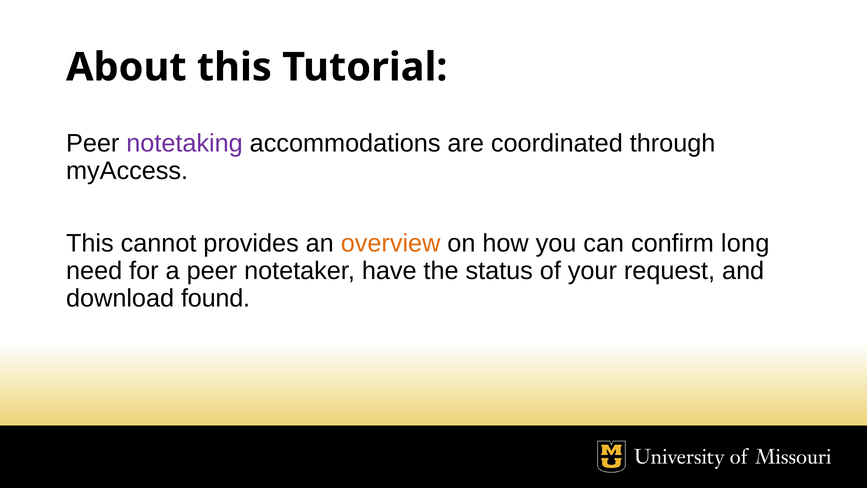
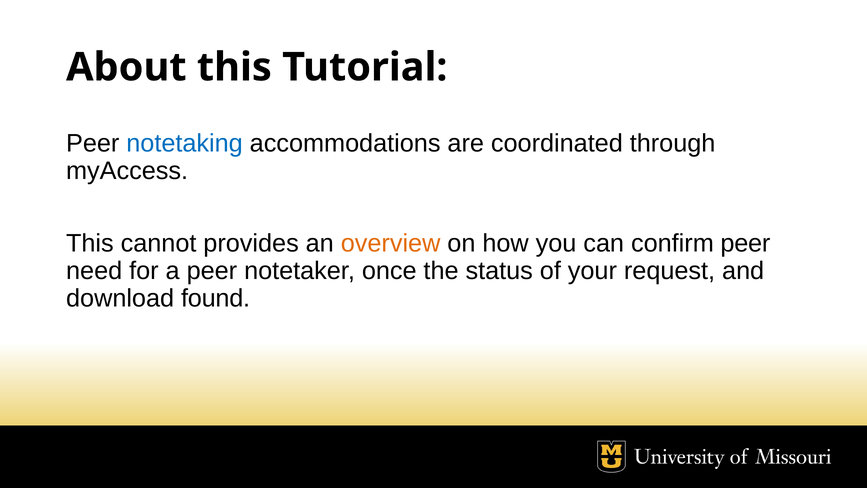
notetaking colour: purple -> blue (185, 143)
confirm long: long -> peer (745, 243)
have: have -> once (389, 271)
